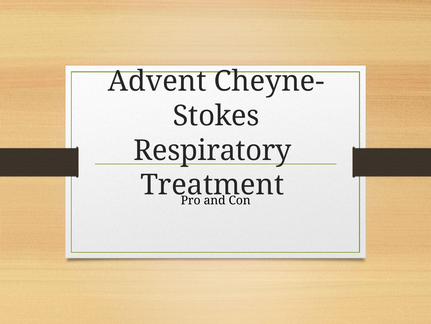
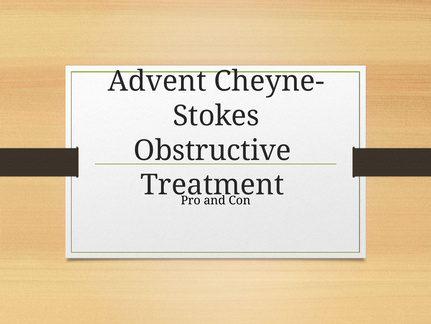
Respiratory: Respiratory -> Obstructive (212, 150)
